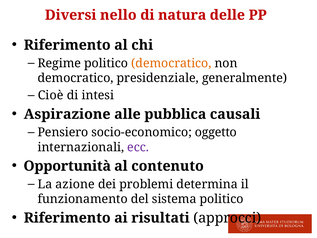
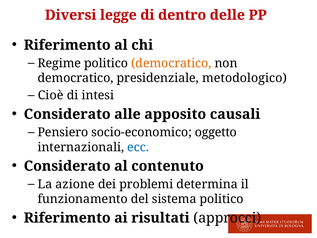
nello: nello -> legge (118, 15)
natura: natura -> dentro (182, 15)
generalmente: generalmente -> metodologico (244, 78)
Aspirazione: Aspirazione -> Considerato (67, 114)
pubblica: pubblica -> apposito (175, 114)
ecc colour: purple -> blue (138, 147)
Opportunità: Opportunità -> Considerato (67, 166)
